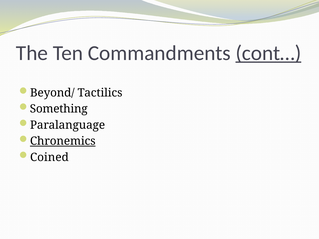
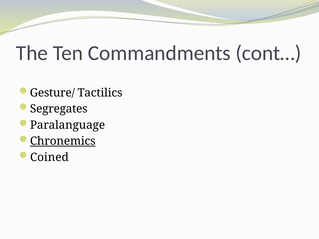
cont… underline: present -> none (268, 53)
Beyond/: Beyond/ -> Gesture/ (52, 93)
Something: Something -> Segregates (59, 109)
